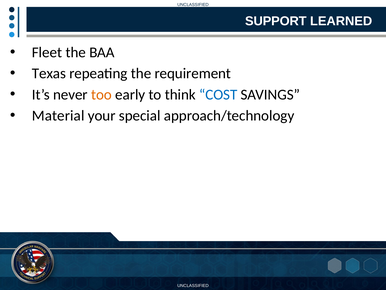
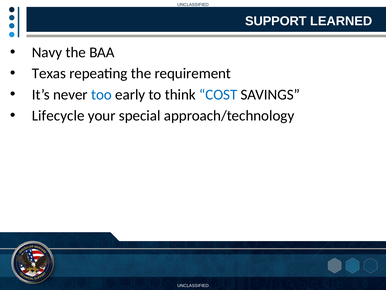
Fleet: Fleet -> Navy (47, 52)
too colour: orange -> blue (101, 94)
Material: Material -> Lifecycle (58, 115)
